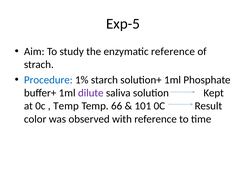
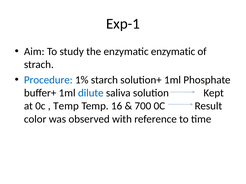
Exp-5: Exp-5 -> Exp-1 (123, 24)
enzymatic reference: reference -> enzymatic (173, 52)
dilute colour: purple -> blue (91, 93)
66: 66 -> 16 (117, 106)
101: 101 -> 700 (143, 106)
